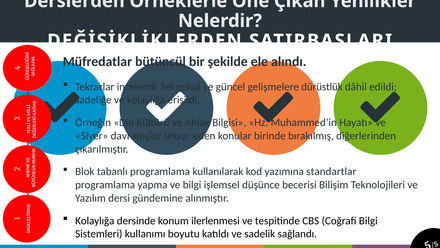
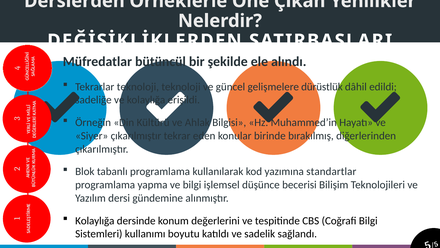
Tekrarlar incelendi: incelendi -> teknoloji (138, 87)
Siyer davranışlar: davranışlar -> çıkarılmıştır (136, 136)
ilerlenmesi: ilerlenmesi -> değerlerini (215, 220)
